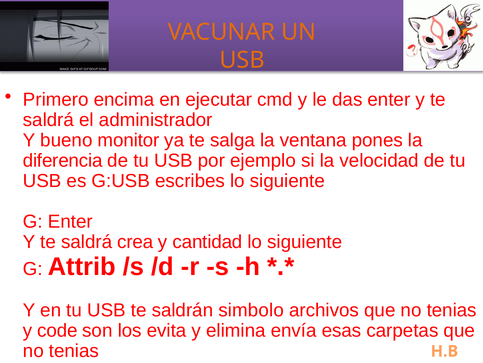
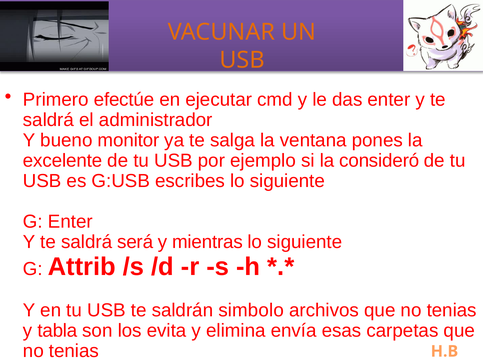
encima: encima -> efectúe (124, 100)
diferencia: diferencia -> excelente (63, 160)
velocidad: velocidad -> consideró (379, 160)
crea: crea -> será (135, 242)
cantidad: cantidad -> mientras (207, 242)
code: code -> tabla (57, 330)
